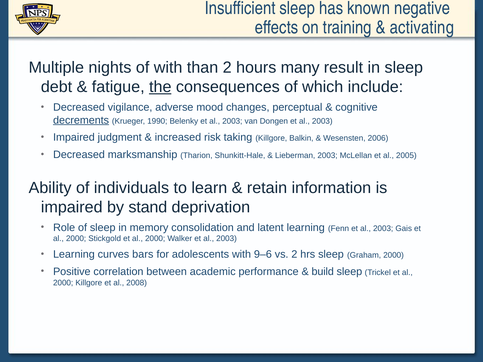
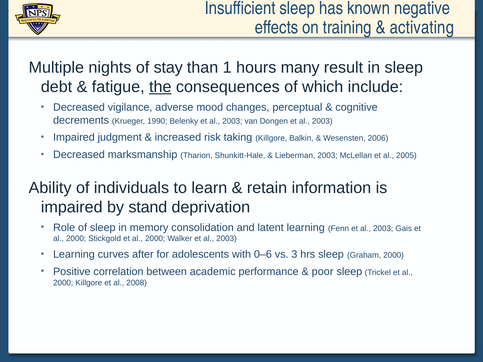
of with: with -> stay (168, 68)
than 2: 2 -> 1 (227, 68)
decrements underline: present -> none (81, 120)
bars: bars -> after (143, 255)
9–6: 9–6 -> 0–6 (263, 255)
vs 2: 2 -> 3 (294, 255)
build: build -> poor (323, 272)
